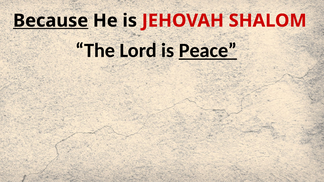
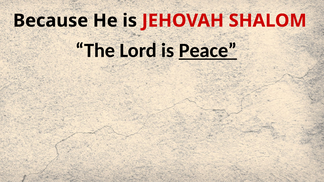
Because underline: present -> none (51, 21)
